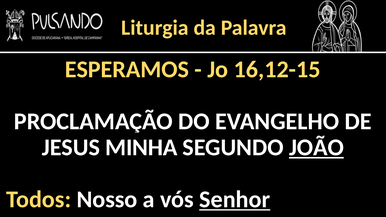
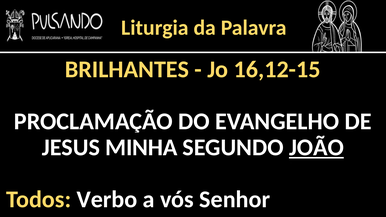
ESPERAMOS: ESPERAMOS -> BRILHANTES (127, 69)
Nosso: Nosso -> Verbo (107, 200)
Senhor underline: present -> none (235, 200)
